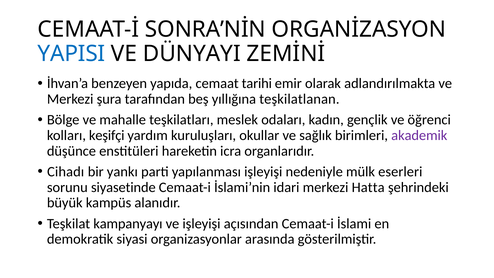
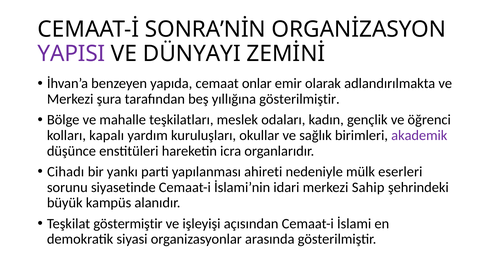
YAPISI colour: blue -> purple (71, 54)
tarihi: tarihi -> onlar (257, 84)
yıllığına teşkilatlanan: teşkilatlanan -> gösterilmiştir (299, 99)
keşifçi: keşifçi -> kapalı (107, 135)
yapılanması işleyişi: işleyişi -> ahireti (263, 172)
Hatta: Hatta -> Sahip (368, 187)
kampanyayı: kampanyayı -> göstermiştir (128, 223)
